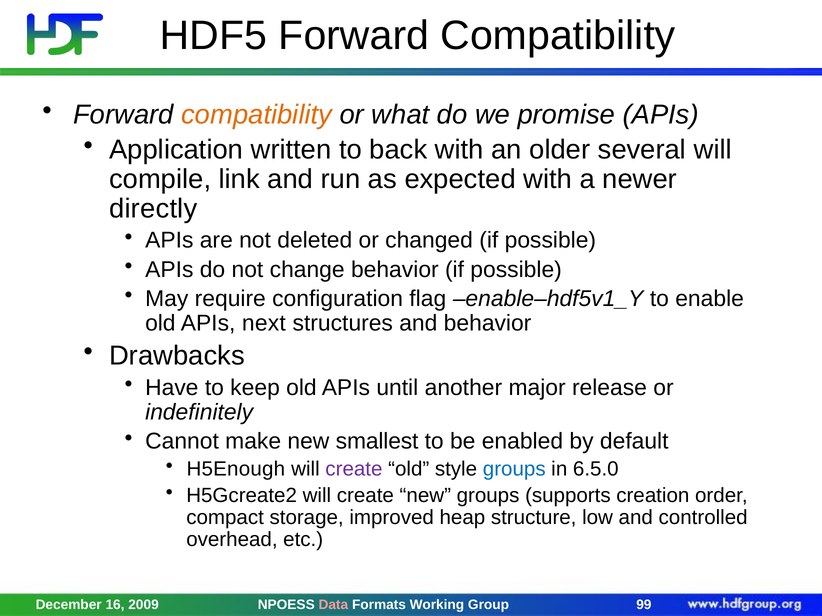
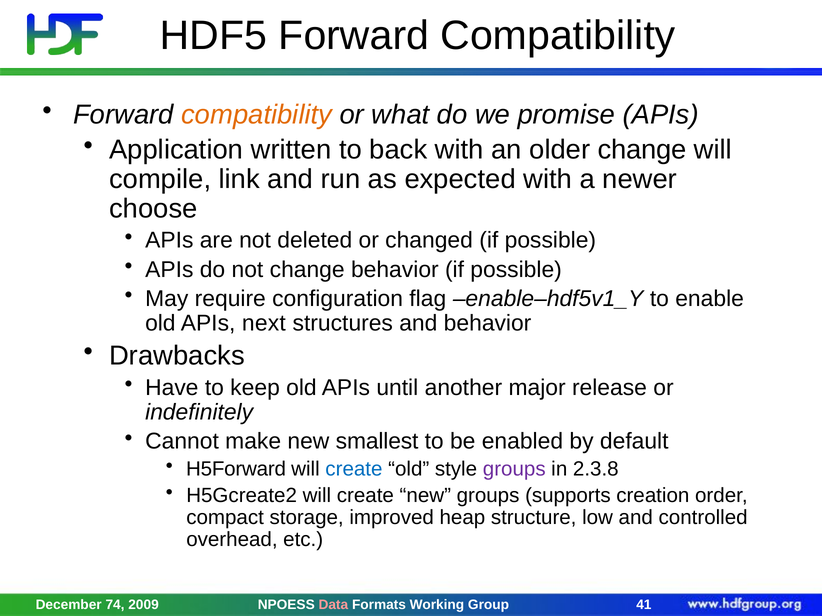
older several: several -> change (642, 150)
directly: directly -> choose (153, 209)
H5Enough: H5Enough -> H5Forward (236, 469)
create colour: purple -> blue (354, 469)
groups colour: blue -> purple (514, 469)
6.5.0: 6.5.0 -> 2.3.8 (596, 469)
16: 16 -> 74 (115, 605)
99: 99 -> 41 (644, 605)
